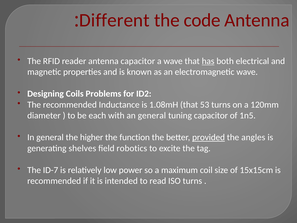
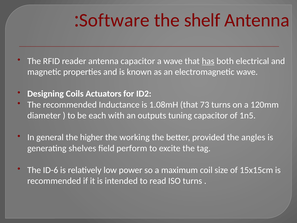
Different: Different -> Software (114, 20)
code: code -> shelf (202, 20)
Problems: Problems -> Actuators (104, 94)
53: 53 -> 73 (205, 105)
an general: general -> outputs (152, 115)
function: function -> working (135, 137)
provided underline: present -> none (209, 137)
robotics: robotics -> perform (132, 148)
ID-7: ID-7 -> ID-6 (51, 170)
